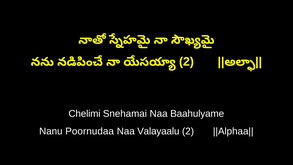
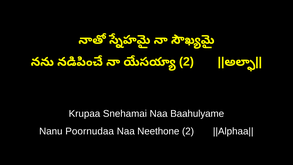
Chelimi: Chelimi -> Krupaa (84, 113)
Valayaalu: Valayaalu -> Neethone (158, 131)
